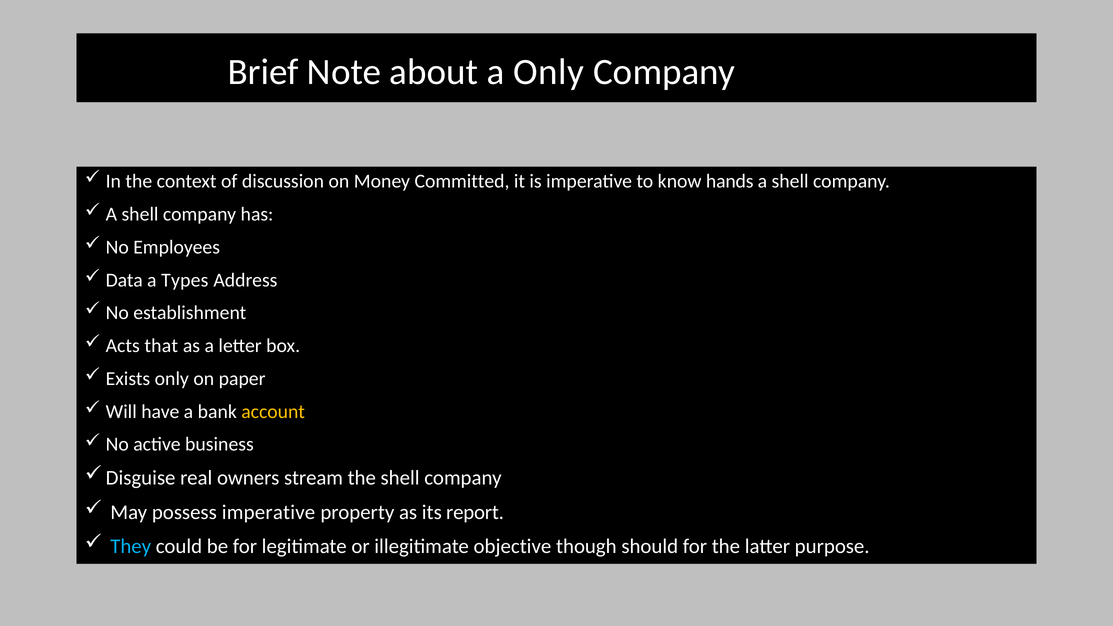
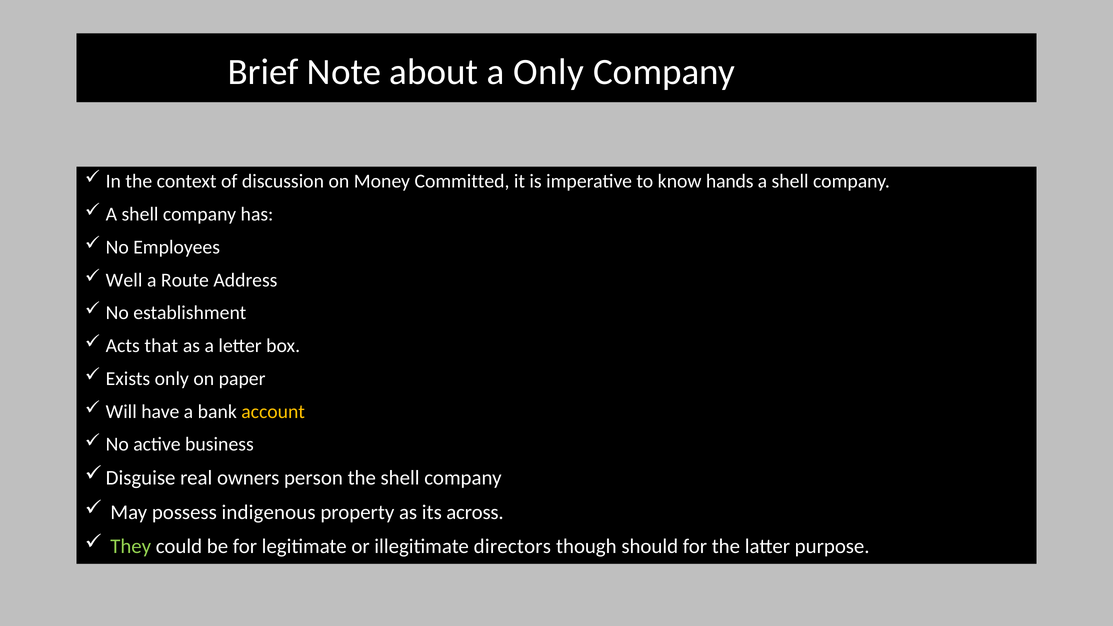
Data: Data -> Well (124, 280)
Types: Types -> Route (185, 280)
stream: stream -> person (313, 478)
possess imperative: imperative -> indigenous (269, 512)
report: report -> across (475, 512)
They colour: light blue -> light green (131, 546)
objective: objective -> directors (512, 546)
